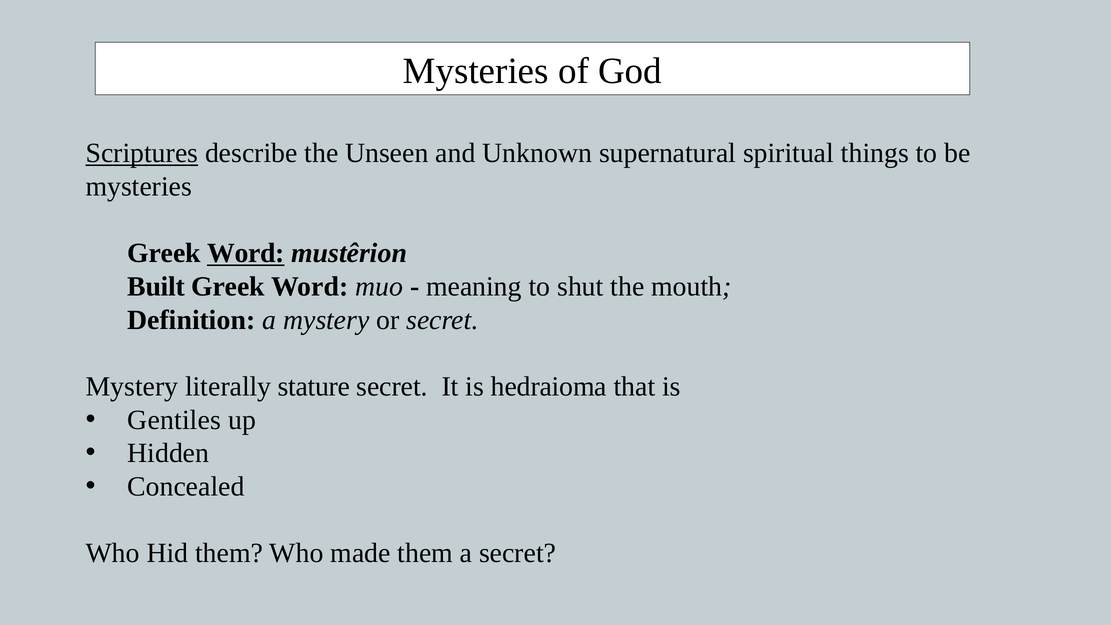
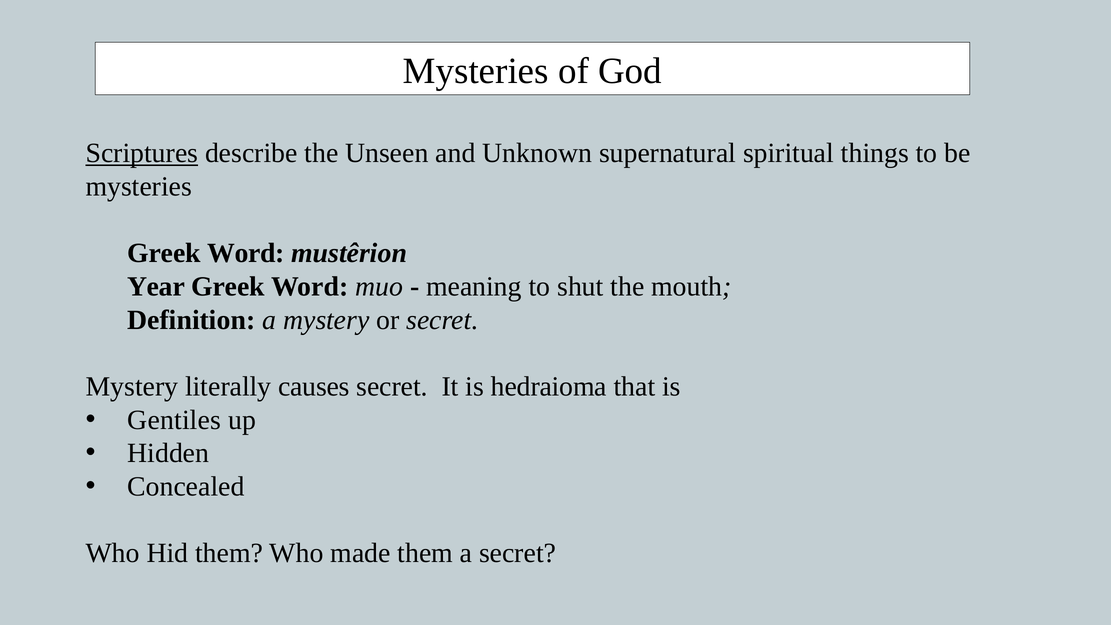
Word underline: present -> none (246, 253)
Built: Built -> Year (156, 287)
stature: stature -> causes (314, 387)
